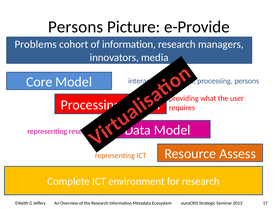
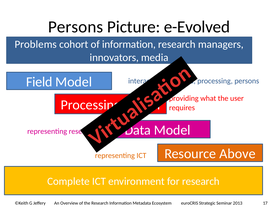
e-Provide: e-Provide -> e-Evolved (197, 27)
Core: Core -> Field (39, 82)
Assess: Assess -> Above (237, 153)
